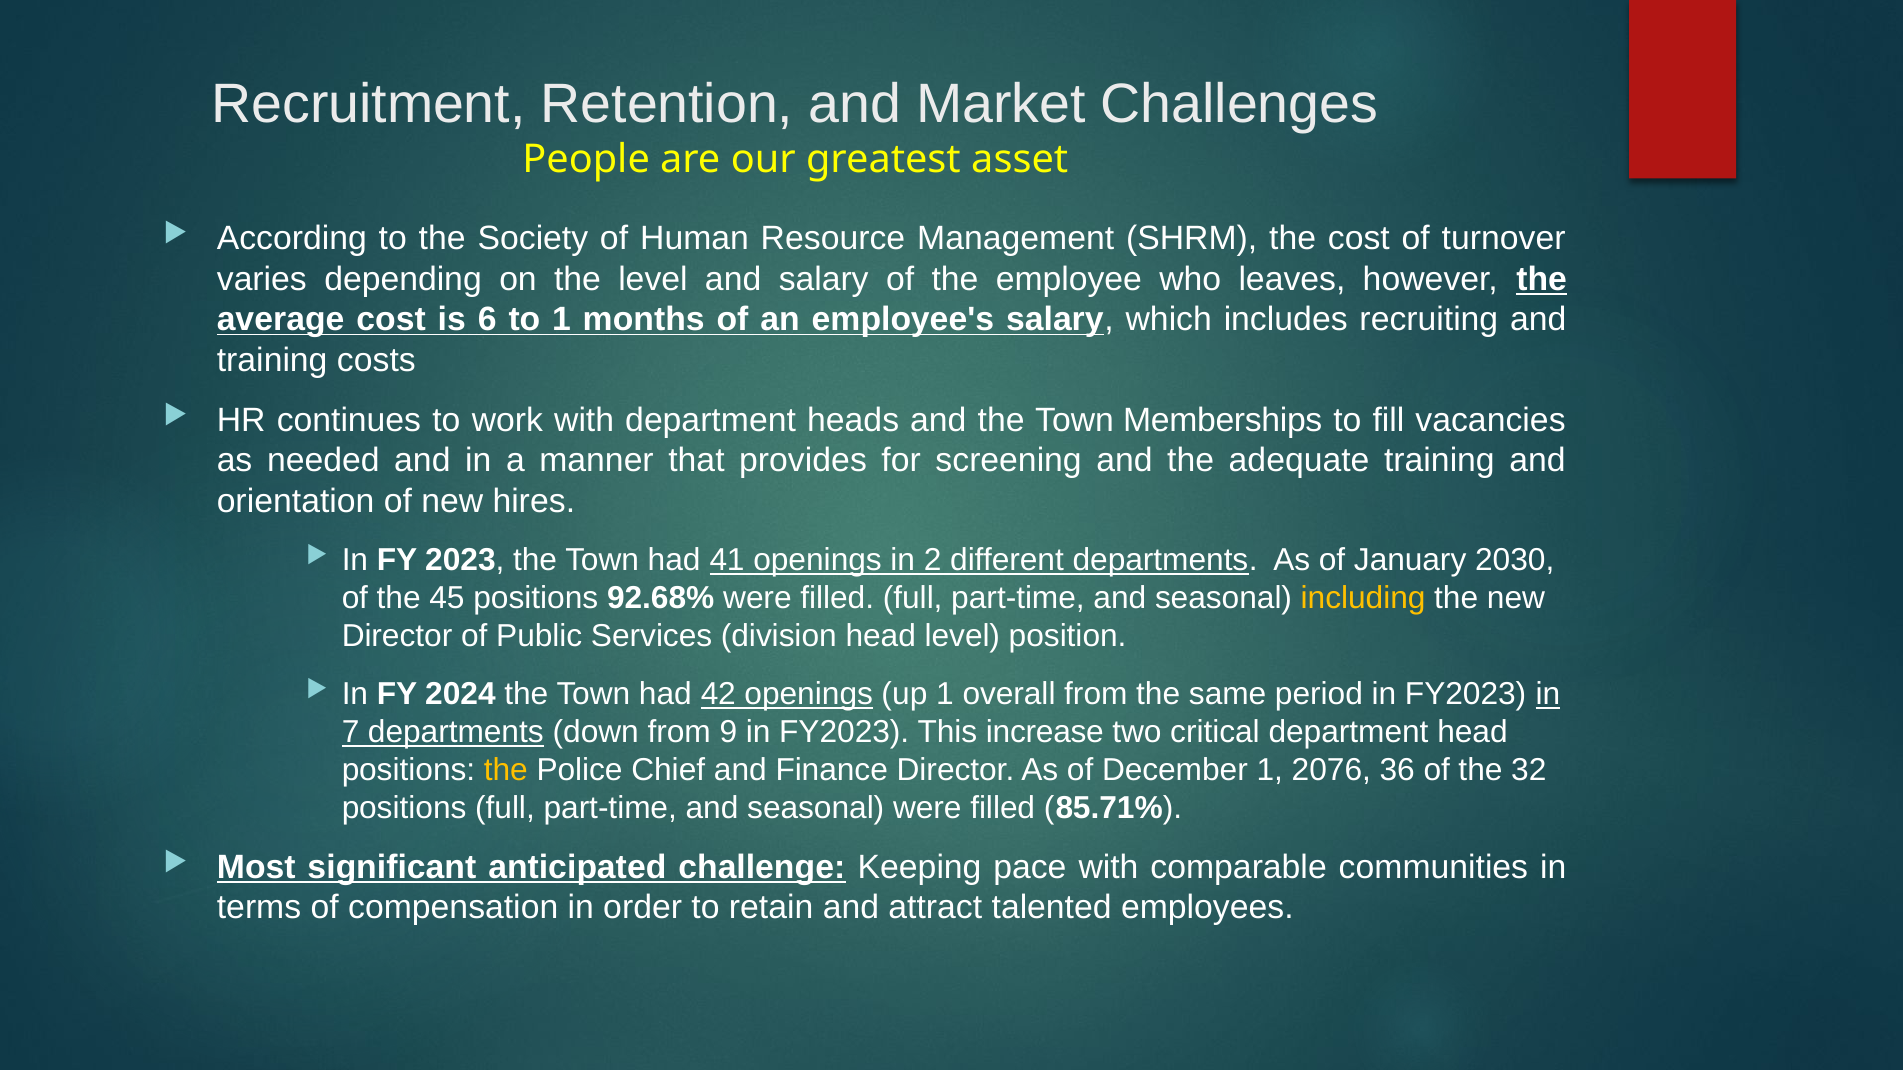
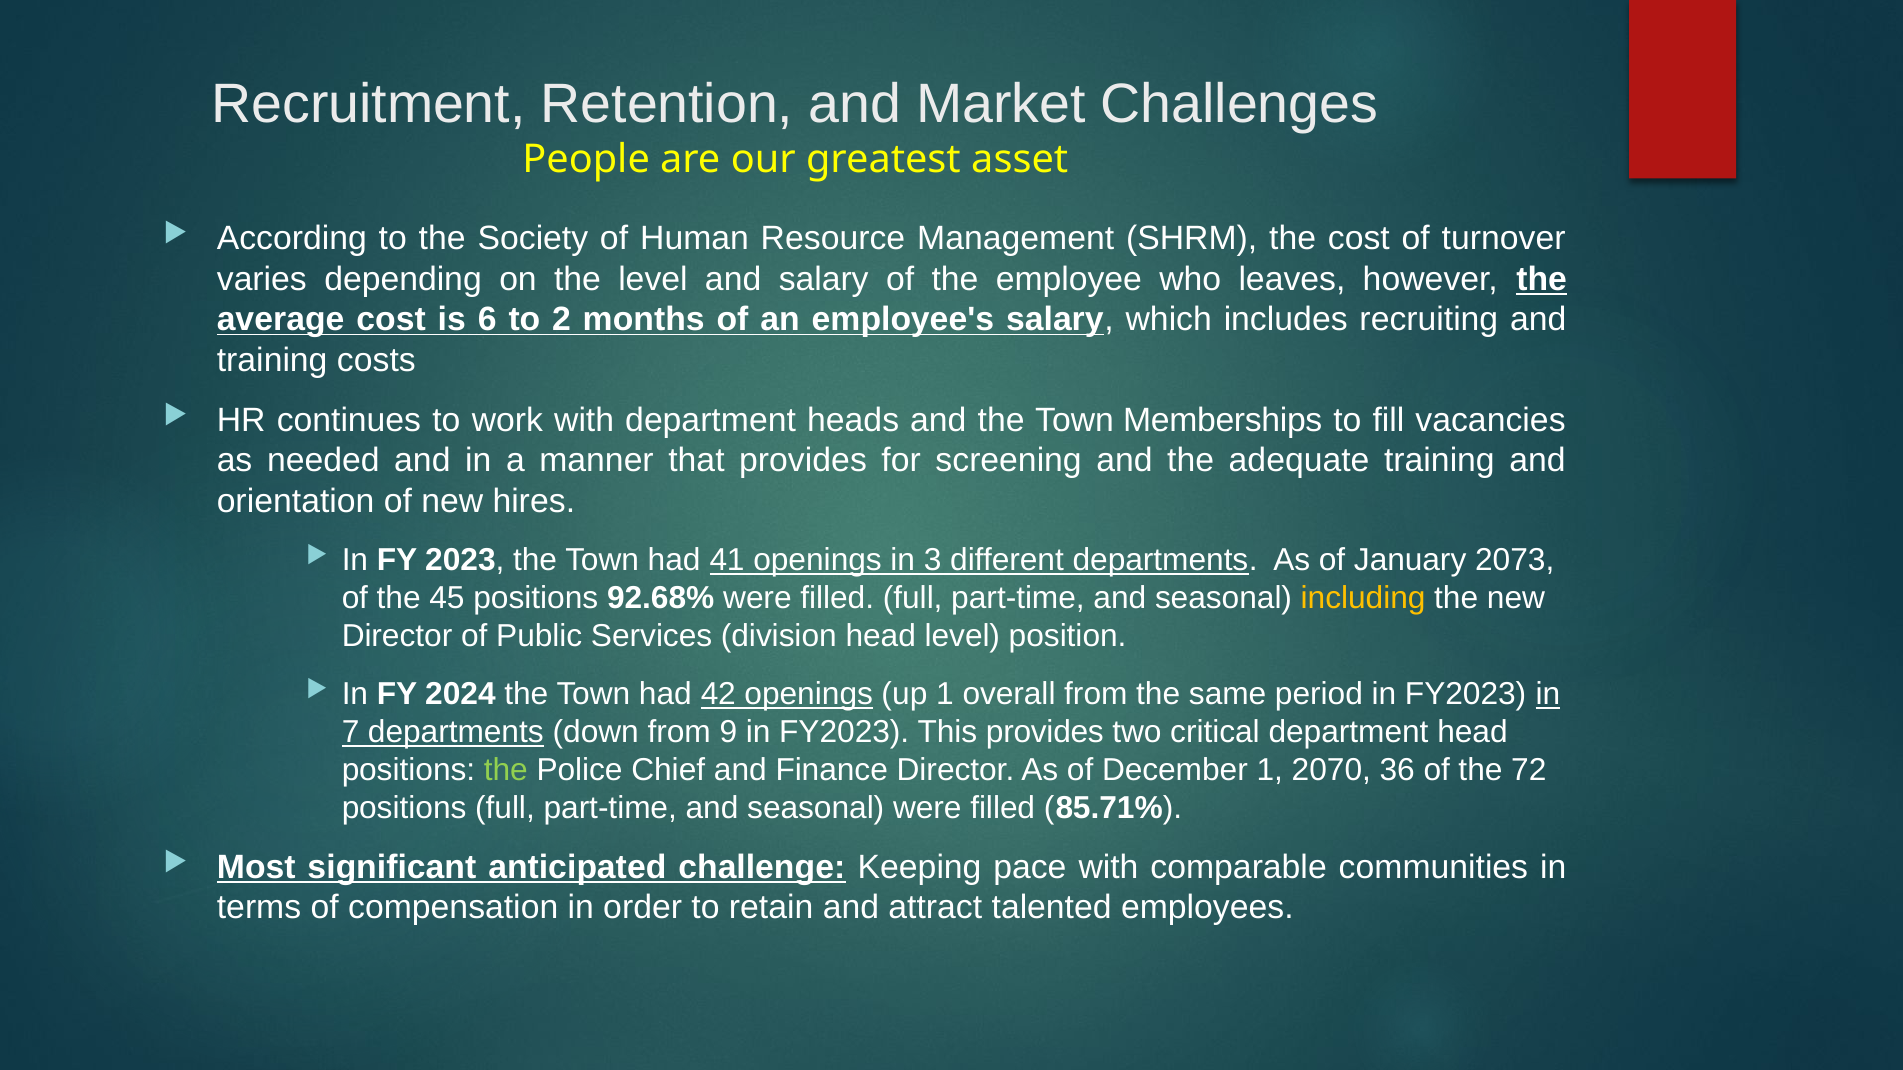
to 1: 1 -> 2 (562, 320)
2: 2 -> 3 (933, 560)
2030: 2030 -> 2073 (1515, 560)
This increase: increase -> provides (1045, 732)
the colour: yellow -> light green (506, 770)
2076: 2076 -> 2070 (1331, 770)
32: 32 -> 72 (1529, 770)
